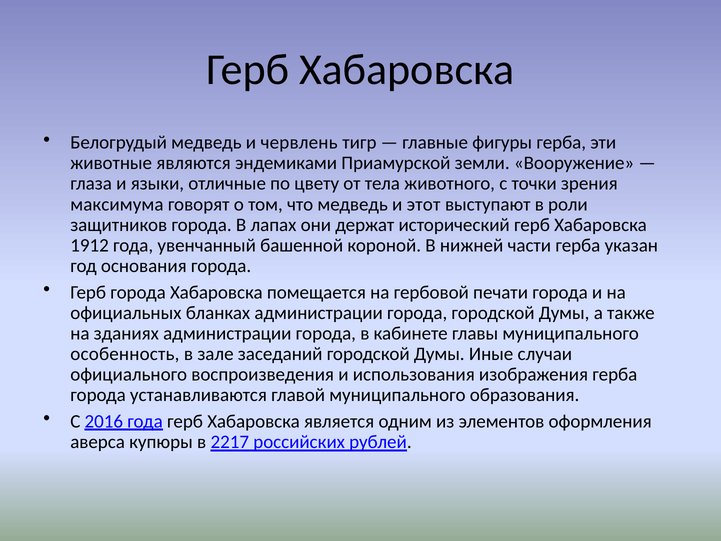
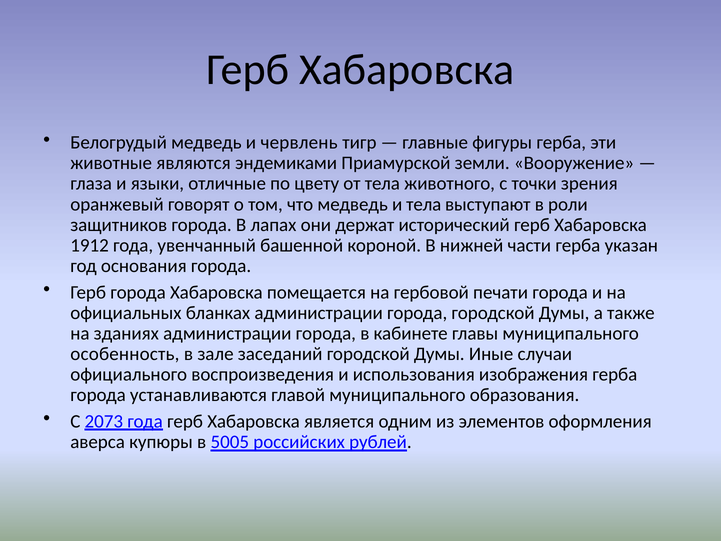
максимума: максимума -> оранжевый (117, 204)
и этот: этот -> тела (424, 204)
2016: 2016 -> 2073 (104, 421)
2217: 2217 -> 5005 (230, 442)
